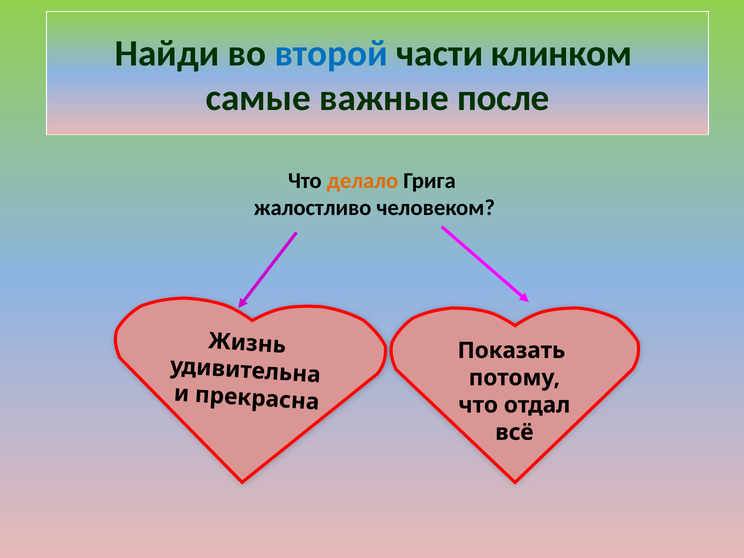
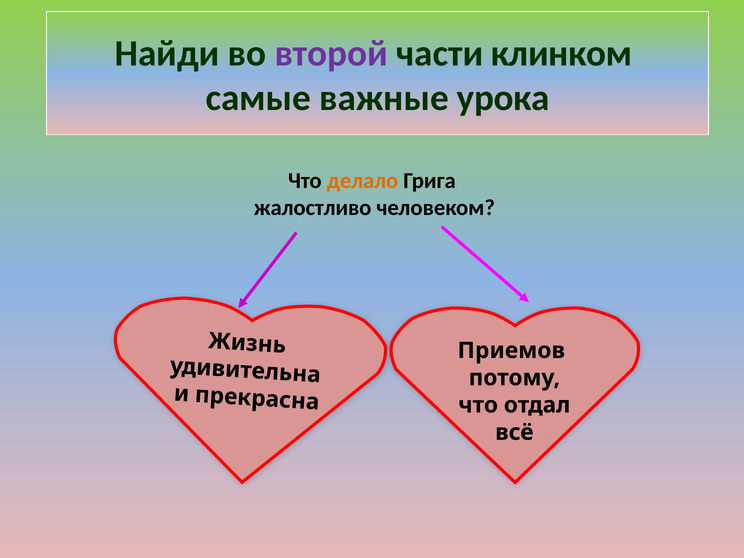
второй colour: blue -> purple (331, 53)
после: после -> урока (503, 98)
Показать: Показать -> Приемов (511, 350)
